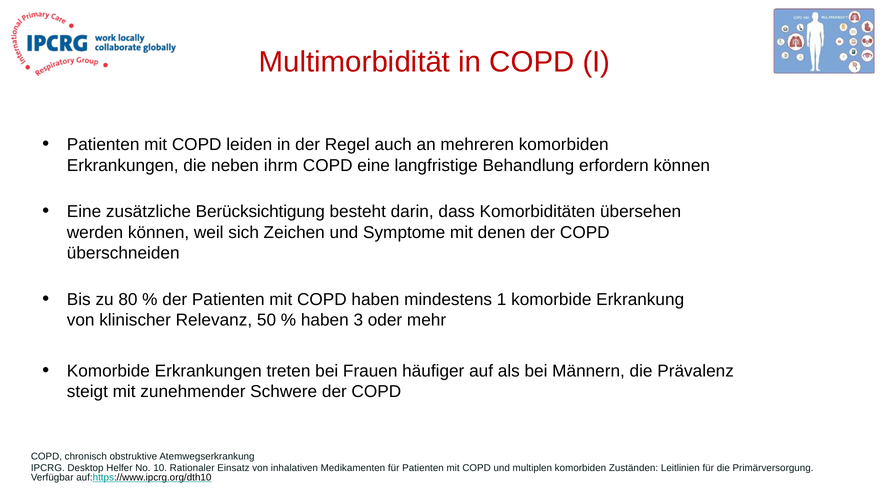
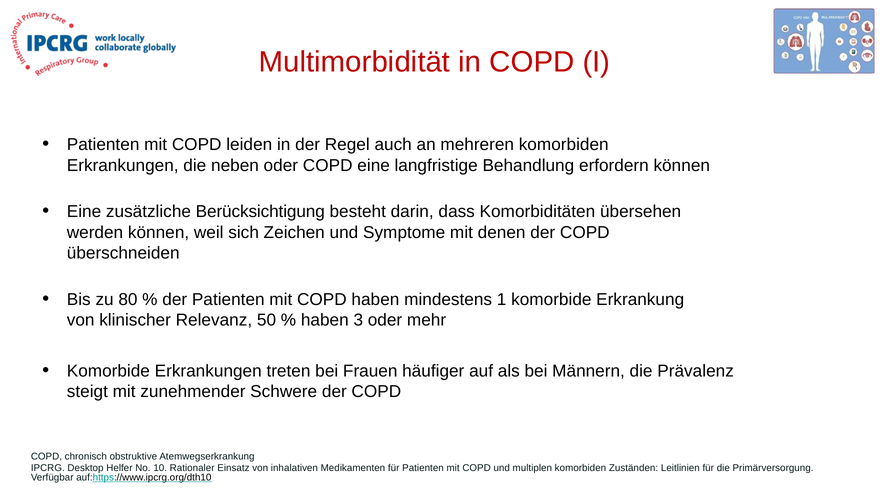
neben ihrm: ihrm -> oder (281, 165)
